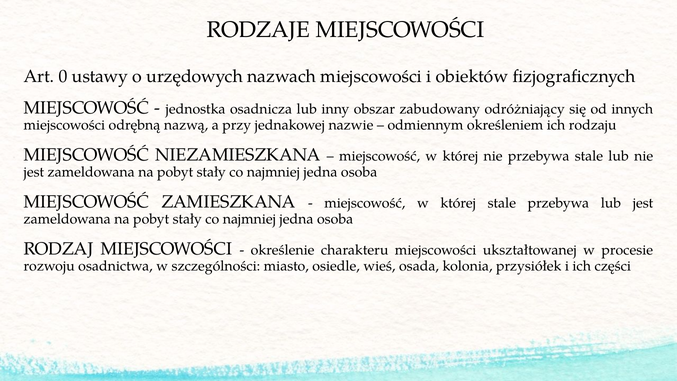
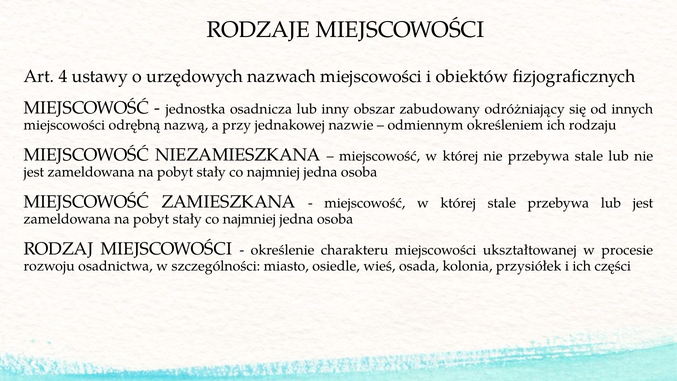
0: 0 -> 4 (63, 76)
